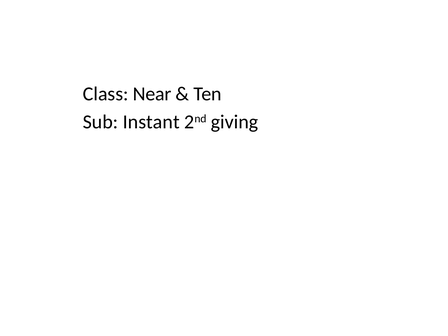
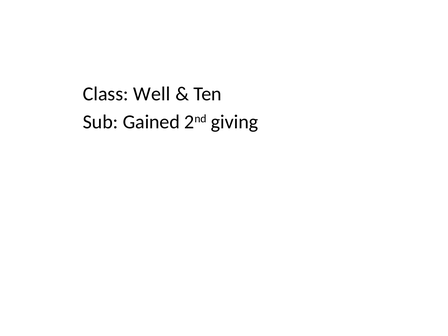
Near: Near -> Well (152, 94)
Instant: Instant -> Gained (151, 122)
